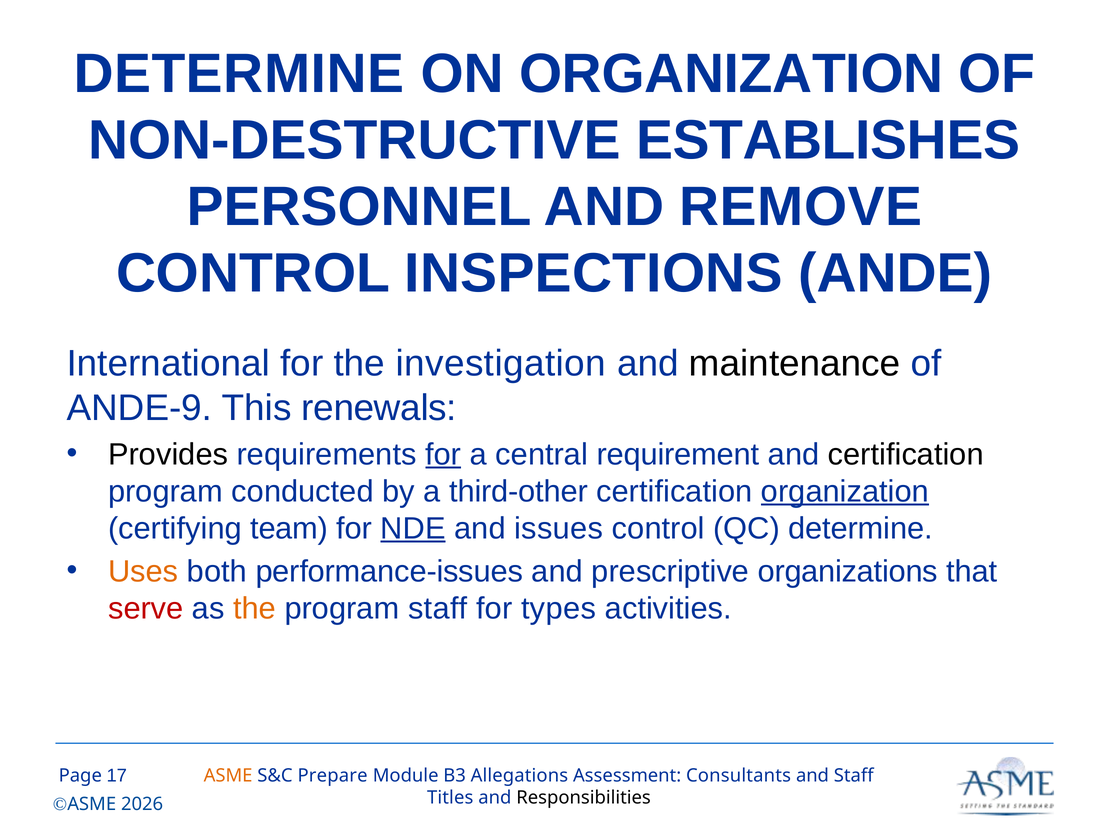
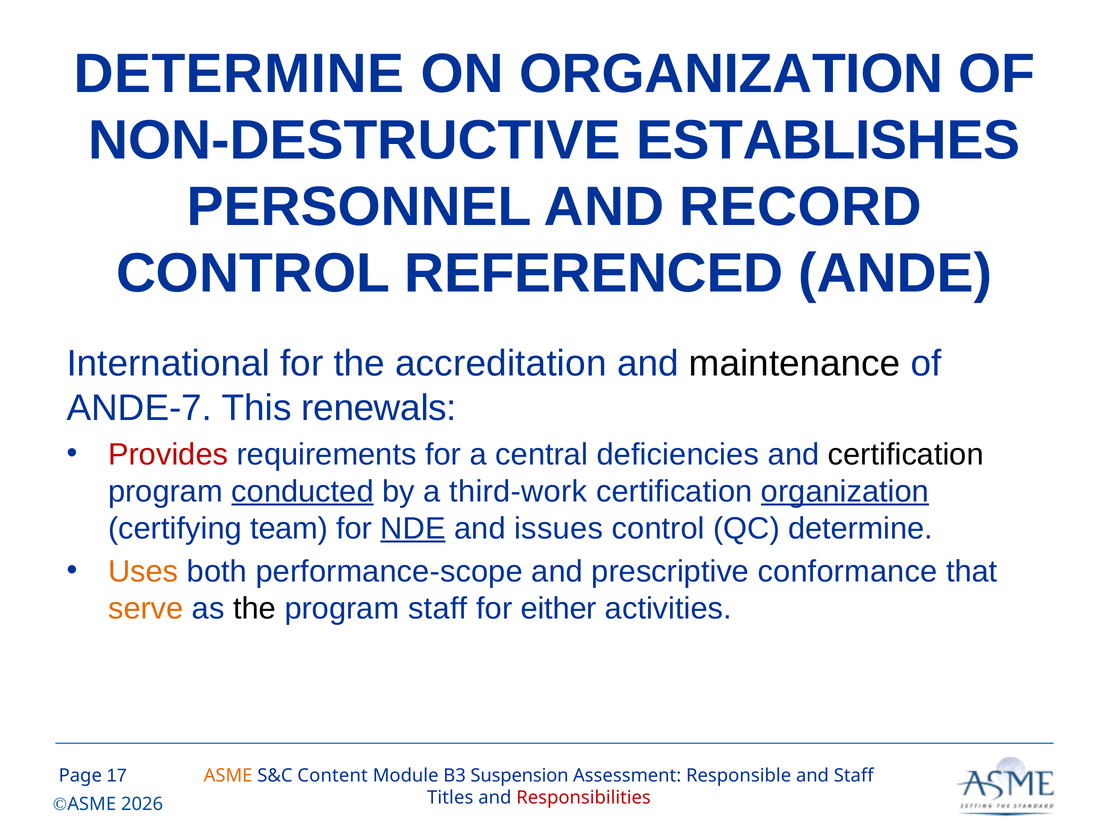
REMOVE: REMOVE -> RECORD (801, 207)
INSPECTIONS: INSPECTIONS -> REFERENCED (594, 273)
investigation: investigation -> accreditation (501, 364)
ANDE-9: ANDE-9 -> ANDE-7 (139, 408)
Provides colour: black -> red (168, 454)
for underline: present -> none (443, 454)
requirement: requirement -> deficiencies (678, 454)
conducted underline: none -> present (303, 491)
third-other: third-other -> third-work (518, 491)
performance-issues: performance-issues -> performance-scope (389, 571)
organizations: organizations -> conformance (848, 571)
serve colour: red -> orange (146, 608)
the colour: orange -> black (255, 608)
types: types -> either (559, 608)
Prepare: Prepare -> Content (333, 775)
Allegations: Allegations -> Suspension (520, 775)
Consultants: Consultants -> Responsible (739, 775)
Responsibilities colour: black -> red (584, 798)
